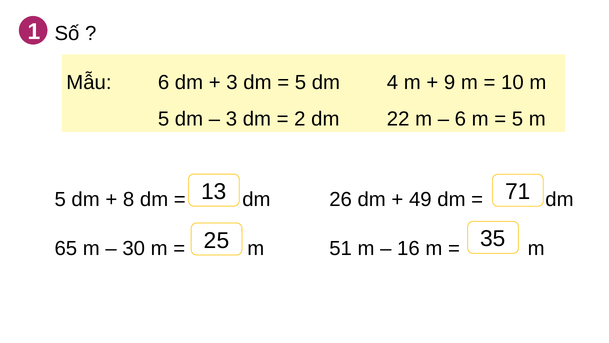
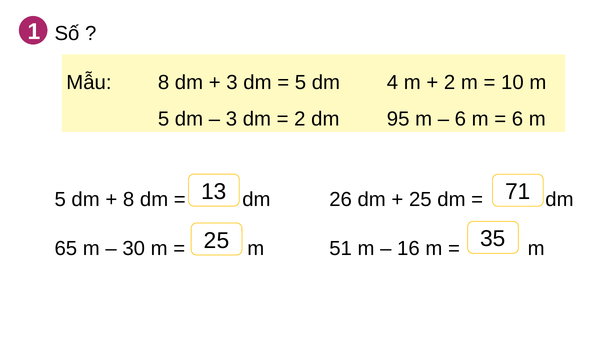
Mẫu 6: 6 -> 8 (164, 82)
9: 9 -> 2 (450, 82)
22: 22 -> 95 (398, 119)
5: 5 -> 6 (518, 119)
49: 49 -> 25 (420, 200)
